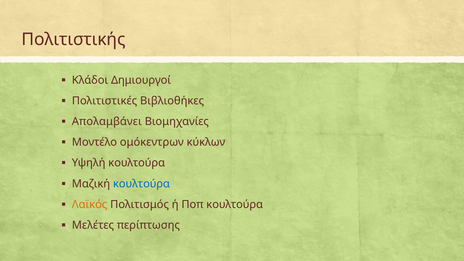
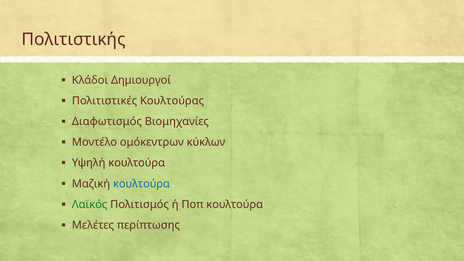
Βιβλιοθήκες: Βιβλιοθήκες -> Κουλτούρας (172, 101)
Απολαμβάνει: Απολαμβάνει -> Διαφωτισμός (107, 122)
Λαϊκός colour: orange -> green (90, 204)
